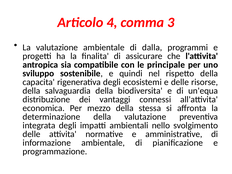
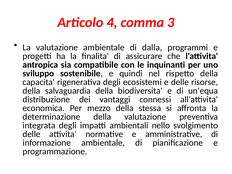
principale: principale -> inquinanti (166, 65)
